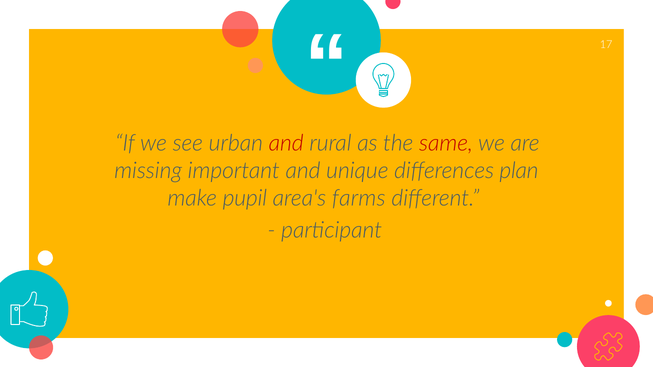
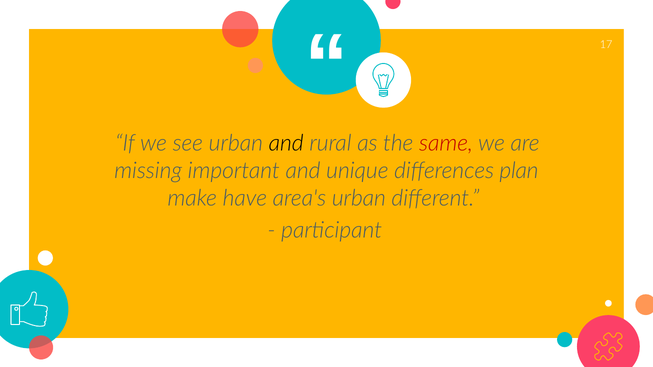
and colour: red -> black (286, 144)
pupil: pupil -> have (245, 198)
area's farms: farms -> urban (359, 198)
